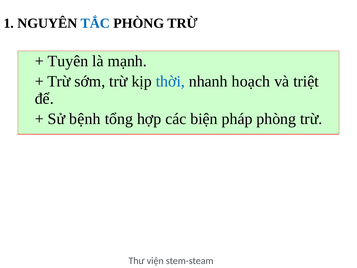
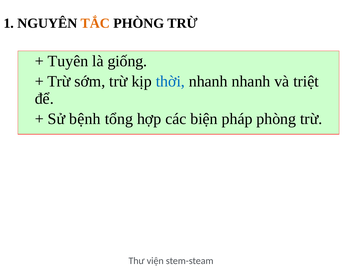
TẮC colour: blue -> orange (95, 23)
mạnh: mạnh -> giống (127, 61)
nhanh hoạch: hoạch -> nhanh (251, 81)
